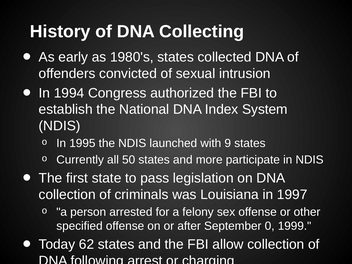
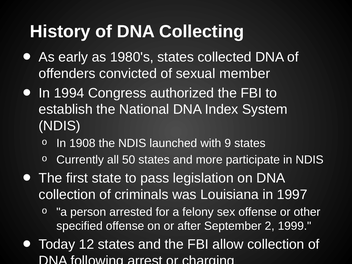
intrusion: intrusion -> member (245, 74)
1995: 1995 -> 1908 (82, 143)
0: 0 -> 2 (270, 226)
62: 62 -> 12 (87, 244)
